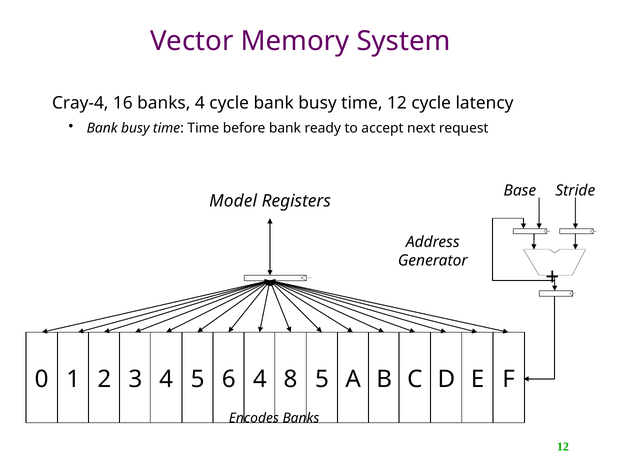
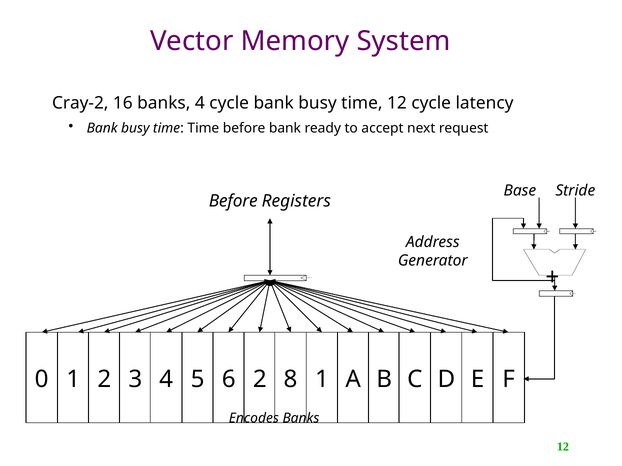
Cray-4: Cray-4 -> Cray-2 (80, 103)
Model: Model -> Before (233, 201)
6 4: 4 -> 2 (260, 380)
8 5: 5 -> 1 (322, 380)
